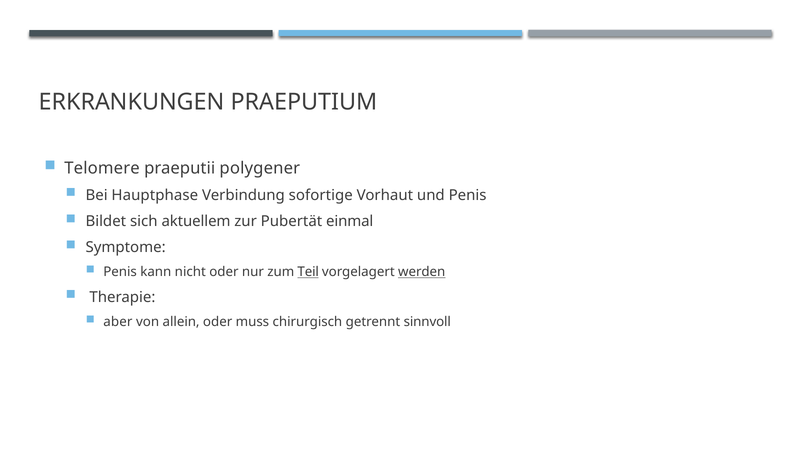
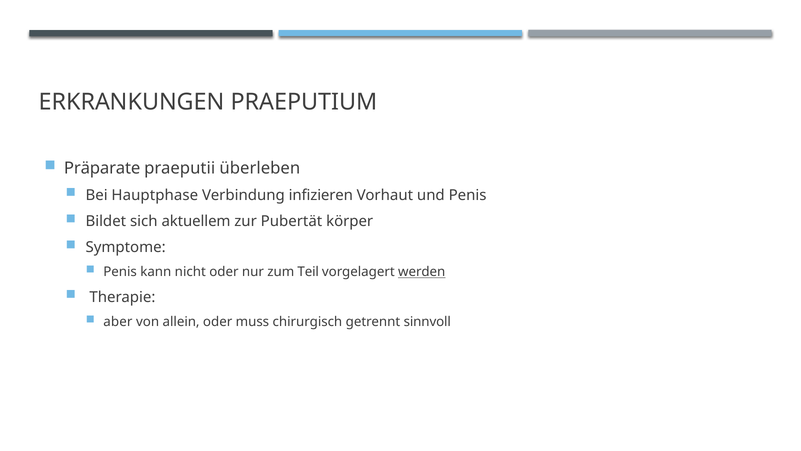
Telomere: Telomere -> Präparate (102, 168)
polygener: polygener -> überleben (260, 168)
sofortige: sofortige -> infizieren (321, 195)
einmal: einmal -> körper (350, 221)
Teil underline: present -> none (308, 272)
